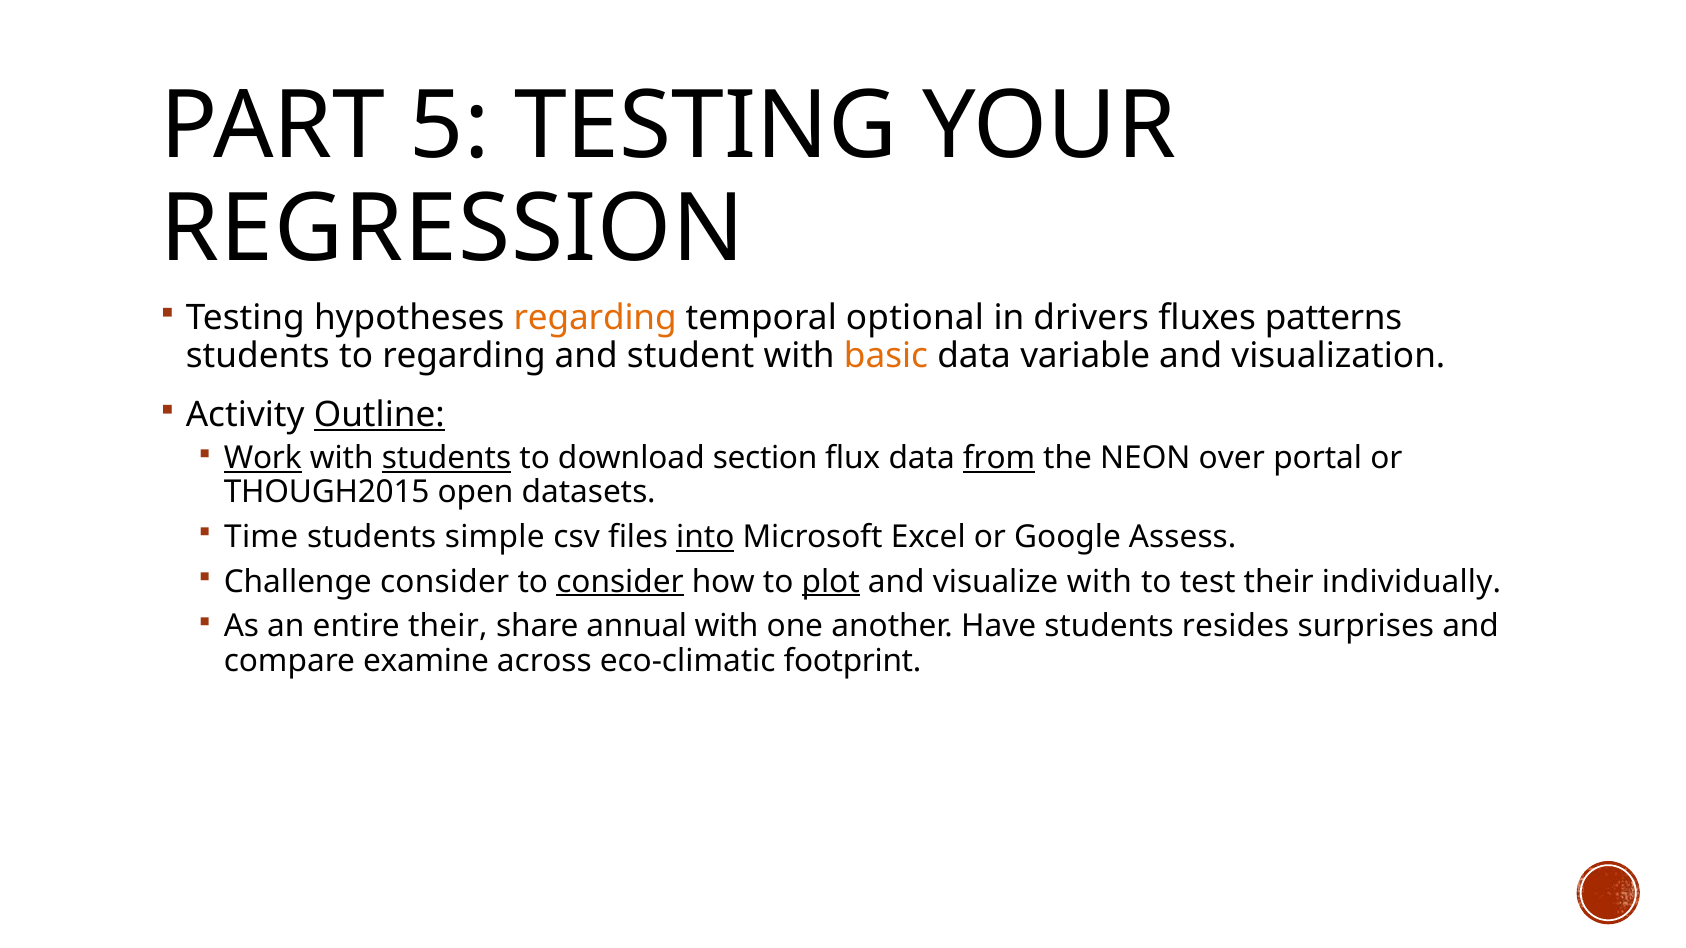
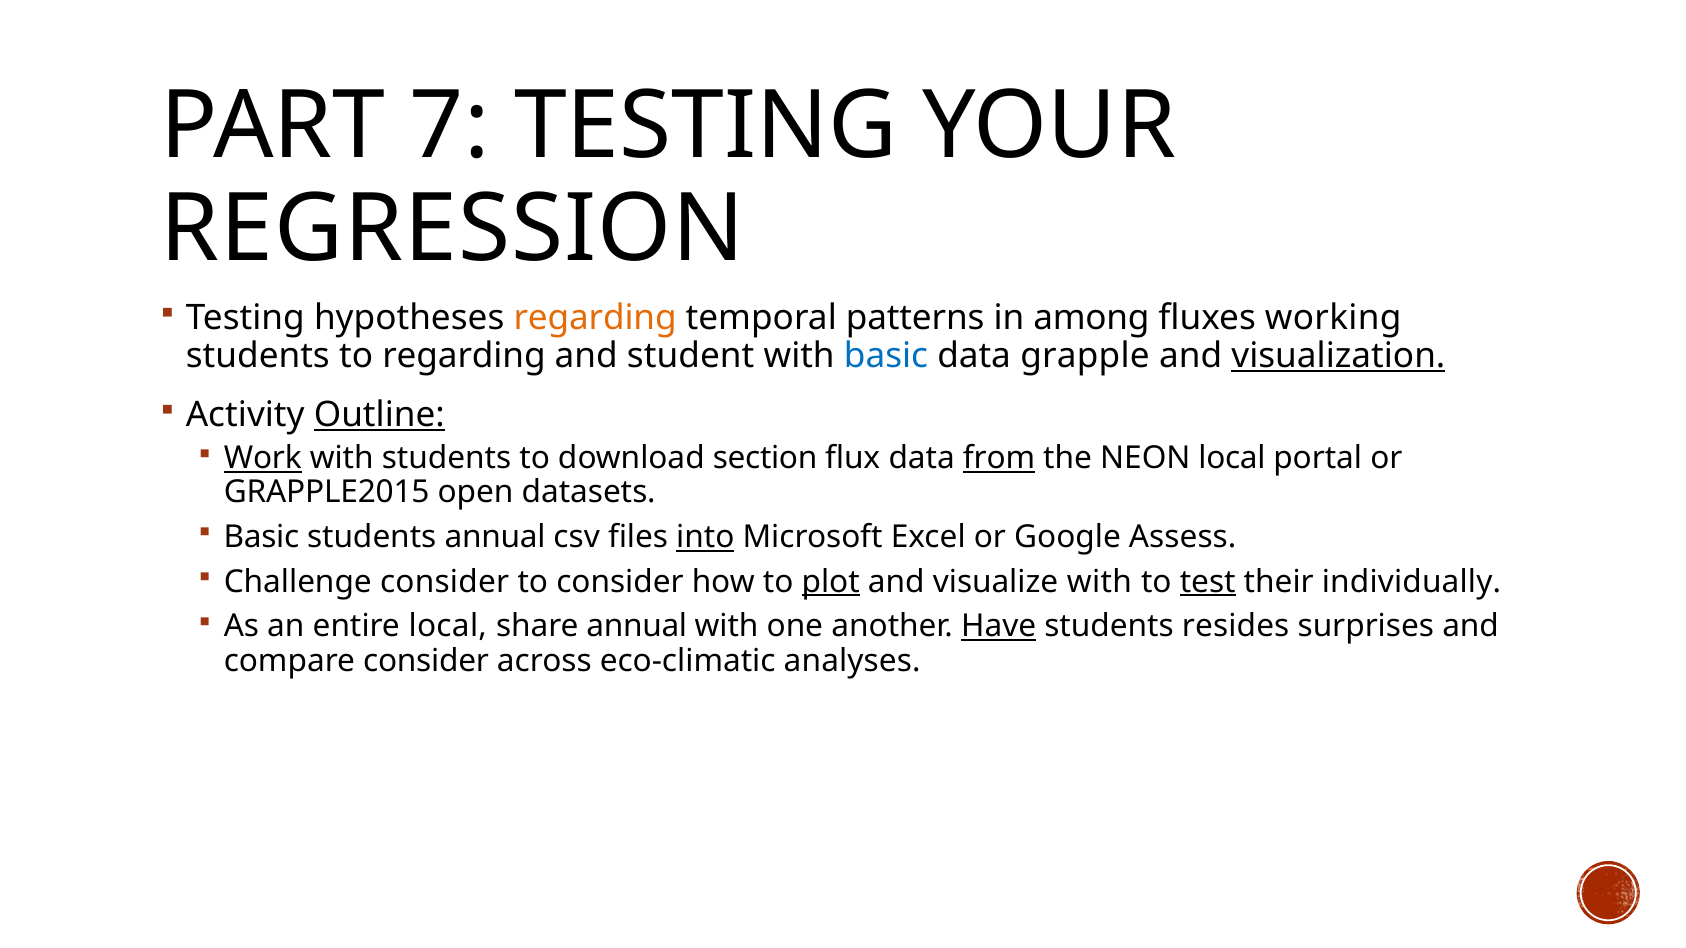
5: 5 -> 7 (450, 126)
optional: optional -> patterns (915, 318)
drivers: drivers -> among (1091, 318)
patterns: patterns -> working (1333, 318)
basic colour: orange -> blue (886, 356)
variable: variable -> grapple (1085, 356)
visualization underline: none -> present (1338, 356)
students underline: present -> none (447, 458)
NEON over: over -> local (1232, 458)
THOUGH2015: THOUGH2015 -> GRAPPLE2015 (327, 493)
Time: Time -> Basic (261, 537)
students simple: simple -> annual (495, 537)
consider underline: present -> none (620, 582)
test underline: none -> present (1208, 582)
entire their: their -> local (448, 627)
Have underline: none -> present (999, 627)
compare examine: examine -> consider (426, 661)
footprint: footprint -> analyses (852, 661)
